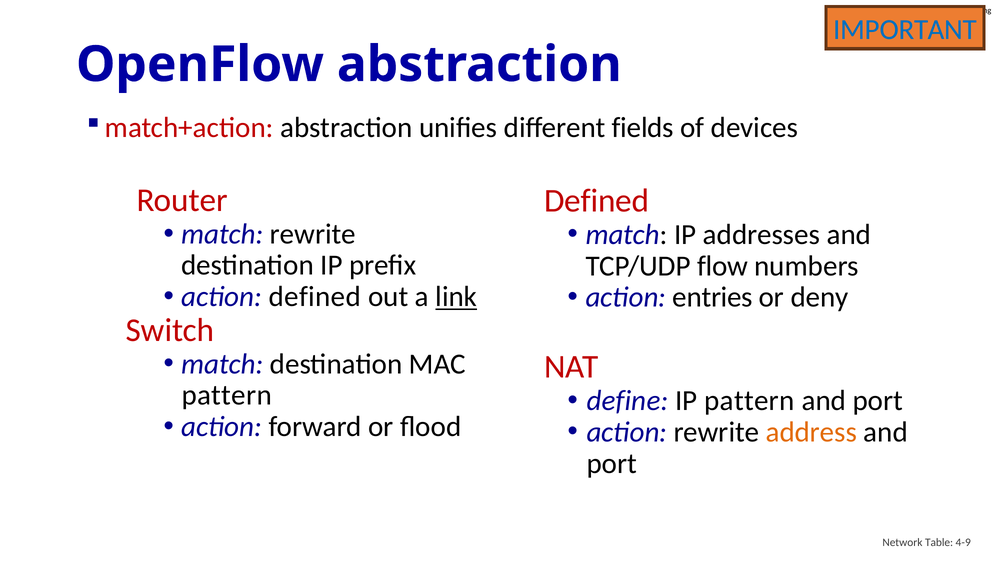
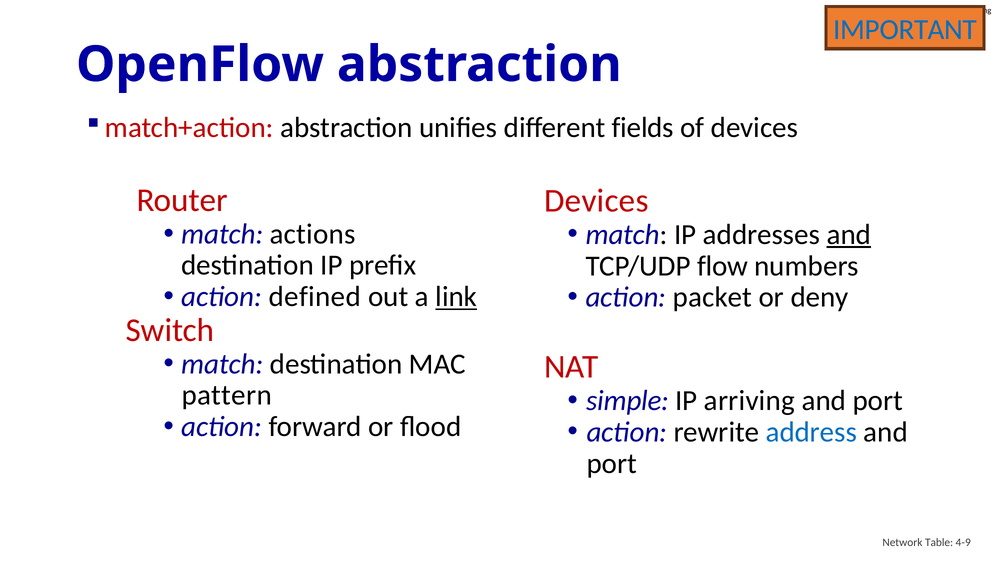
Defined: Defined -> Devices (596, 201)
match rewrite: rewrite -> actions (313, 234)
and underline: none -> present (849, 234)
entries: entries -> packet (712, 297)
define: define -> simple (628, 400)
IP pattern: pattern -> arriving (749, 400)
address colour: orange -> blue (811, 432)
